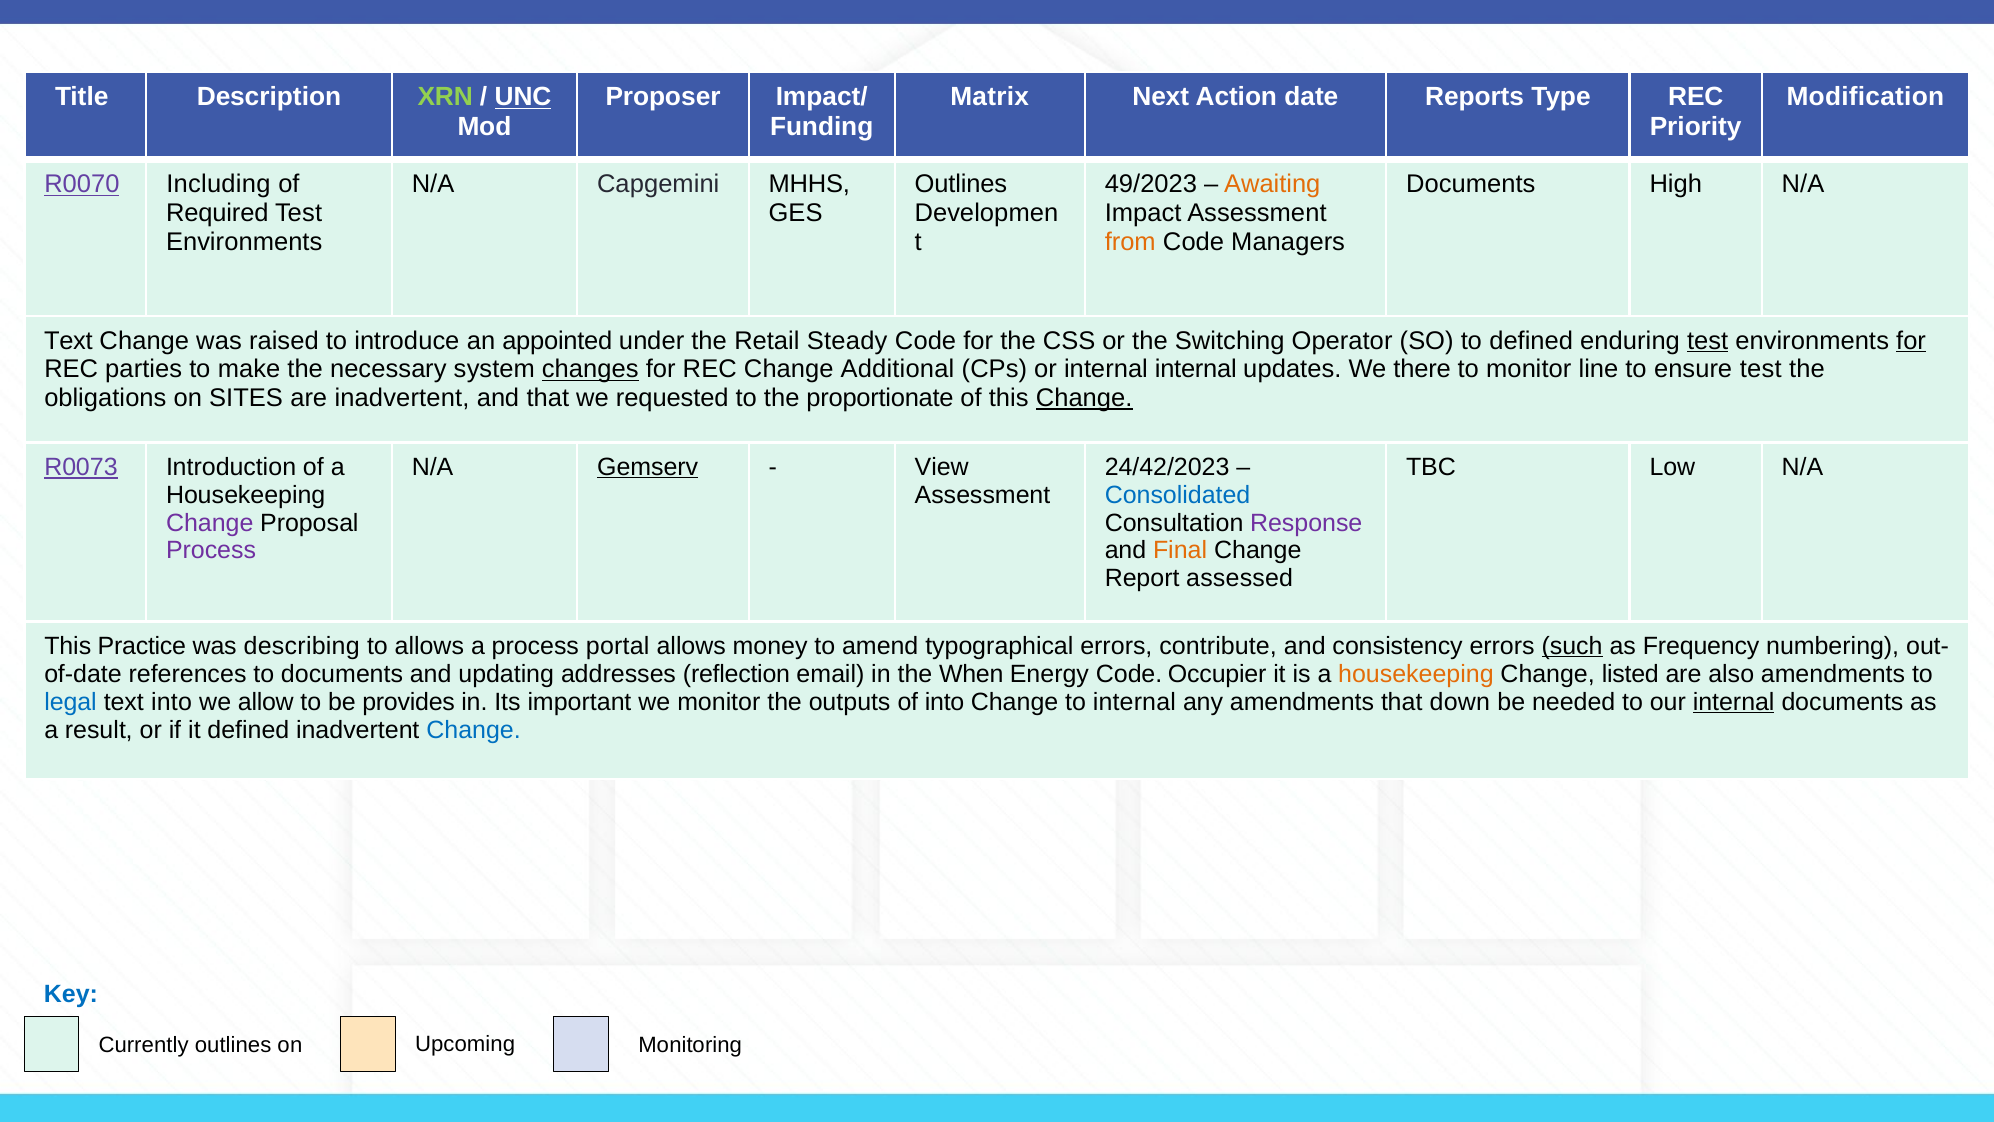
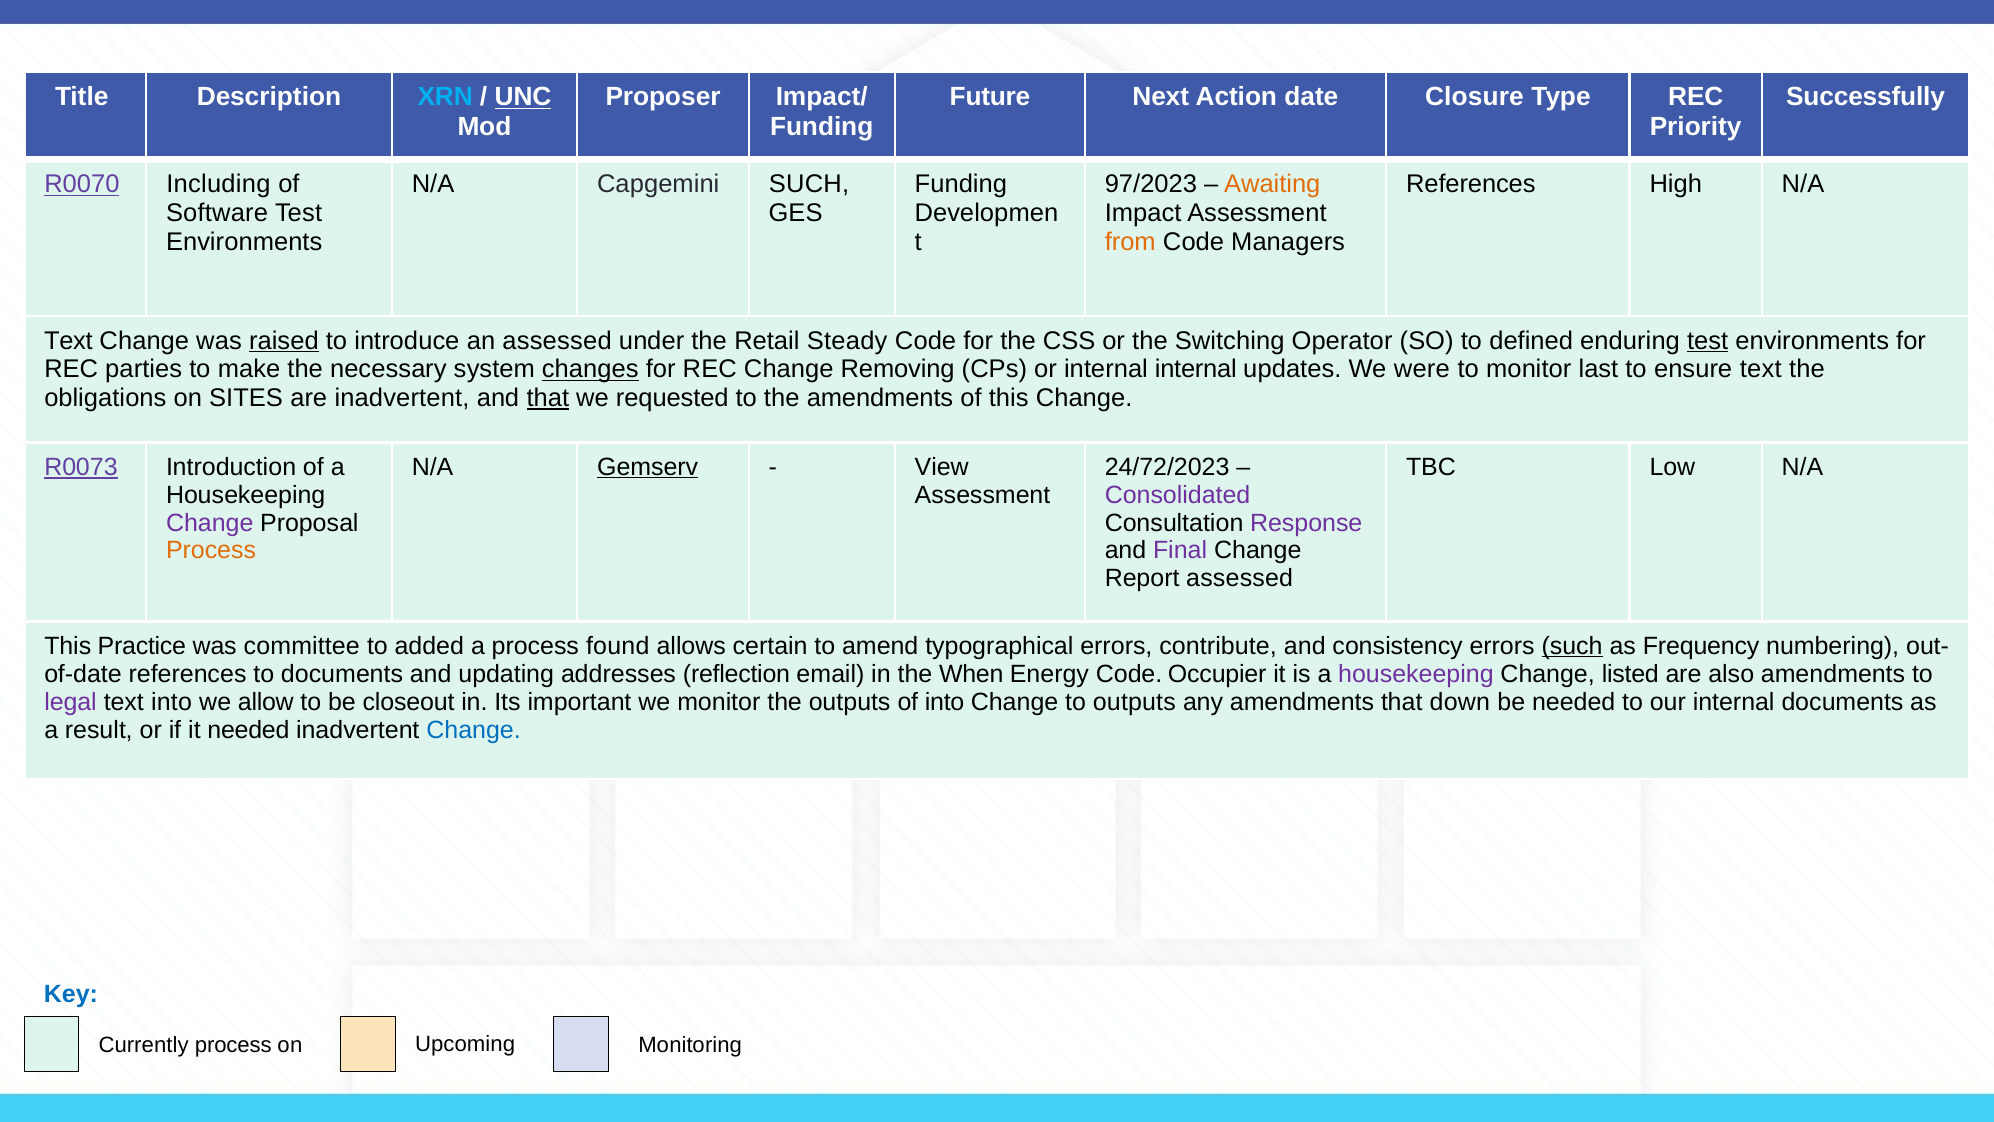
XRN colour: light green -> light blue (445, 97)
Matrix: Matrix -> Future (990, 97)
Reports: Reports -> Closure (1474, 97)
Modification: Modification -> Successfully (1866, 97)
Capgemini MHHS: MHHS -> SUCH (809, 184)
Outlines: Outlines -> Funding (961, 184)
49/2023: 49/2023 -> 97/2023 (1151, 184)
Documents: Documents -> References (1471, 184)
Required: Required -> Software (217, 213)
raised underline: none -> present (284, 341)
an appointed: appointed -> assessed (557, 341)
for underline: present -> none (1911, 341)
Additional: Additional -> Removing (898, 369)
there: there -> were (1422, 369)
line: line -> last (1598, 369)
ensure test: test -> text (1761, 369)
that underline: none -> present (548, 398)
the proportionate: proportionate -> amendments (880, 398)
Change underline: present -> none (1084, 398)
24/42/2023: 24/42/2023 -> 24/72/2023 (1167, 467)
Consolidated colour: blue -> purple (1178, 495)
Process colour: purple -> orange (211, 551)
Final colour: orange -> purple (1180, 551)
describing: describing -> committee (302, 646)
to allows: allows -> added (429, 646)
portal: portal -> found (618, 646)
money: money -> certain (770, 646)
housekeeping colour: orange -> purple (1416, 674)
legal colour: blue -> purple (71, 702)
provides: provides -> closeout (409, 702)
to internal: internal -> outputs (1134, 702)
internal underline: present -> none (1734, 702)
it defined: defined -> needed (248, 730)
Currently outlines: outlines -> process (233, 1045)
